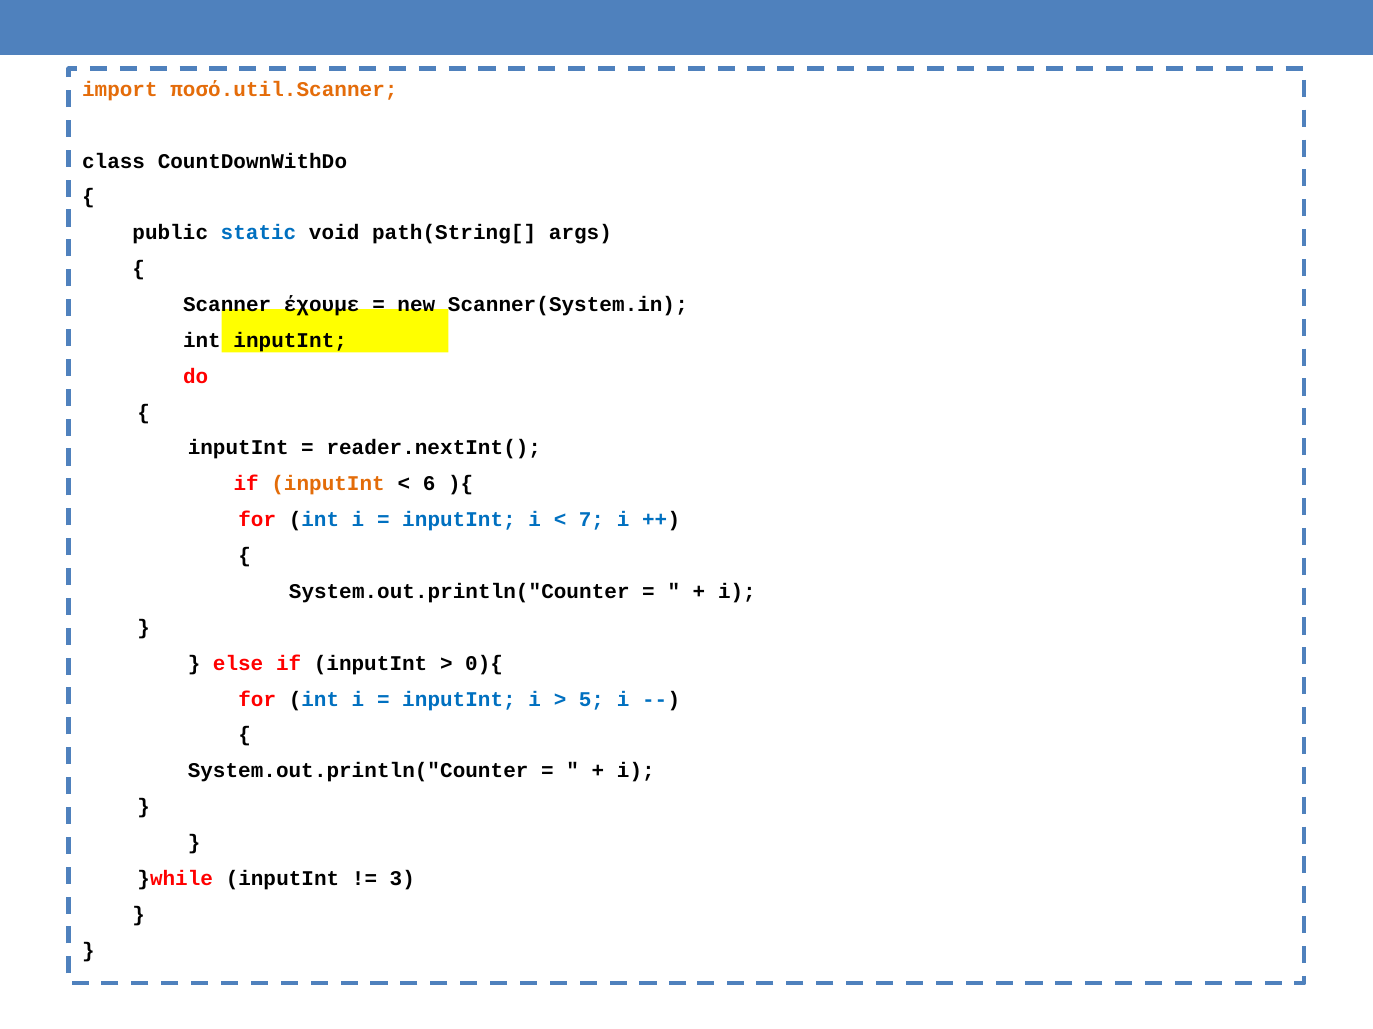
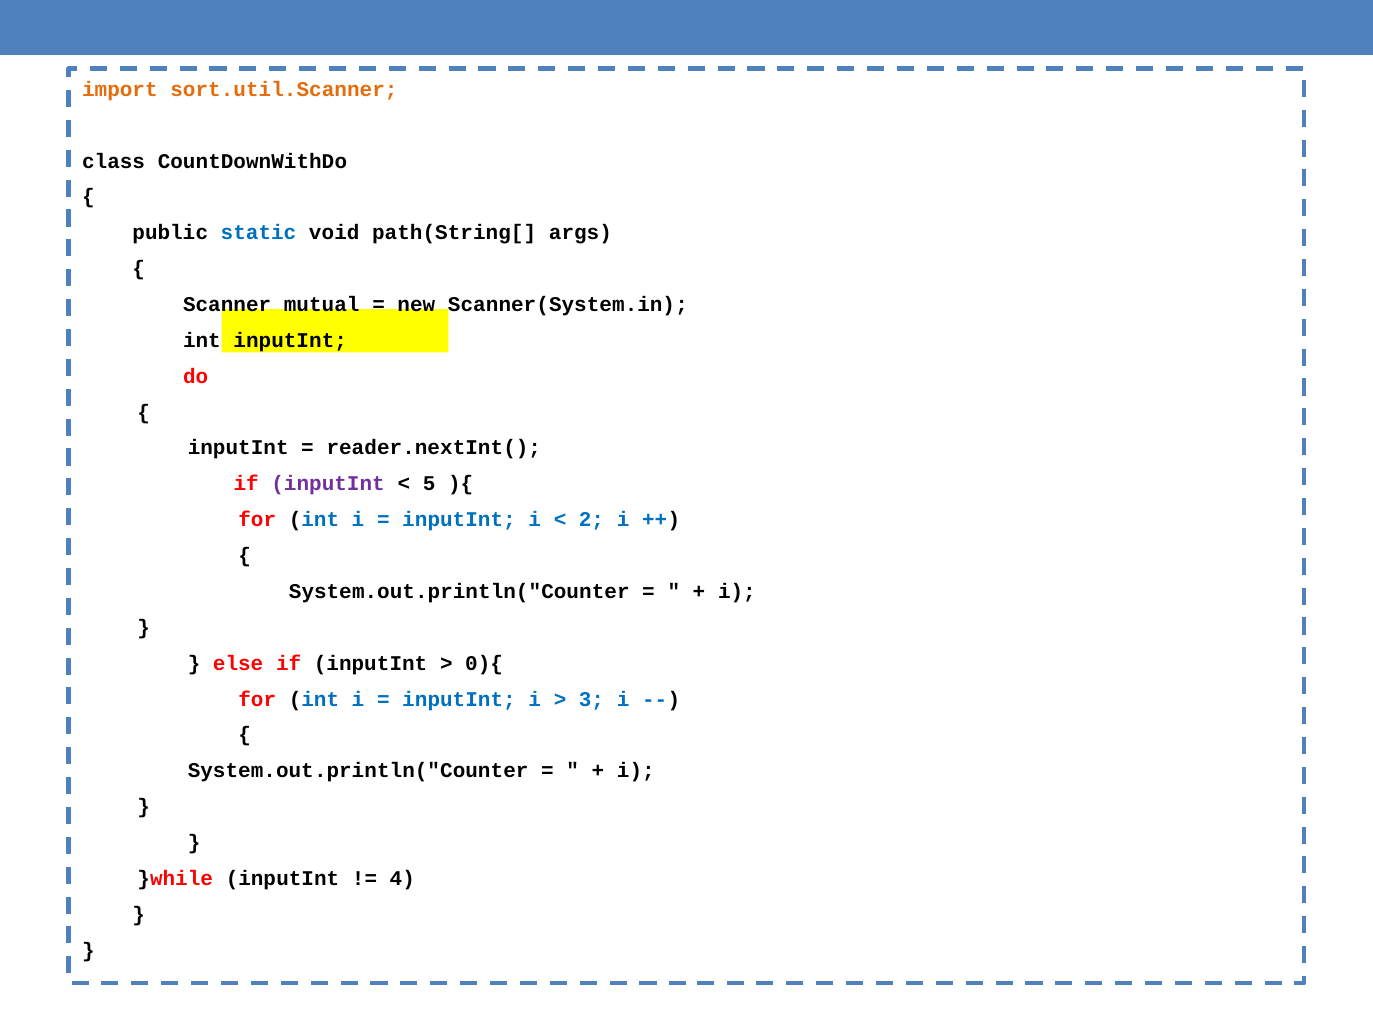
ποσό.util.Scanner: ποσό.util.Scanner -> sort.util.Scanner (284, 89)
έχουμε: έχουμε -> mutual (322, 305)
inputInt colour: orange -> purple (328, 484)
6: 6 -> 5 (429, 484)
7: 7 -> 2 (591, 520)
5: 5 -> 3 (591, 700)
3: 3 -> 4 (402, 879)
